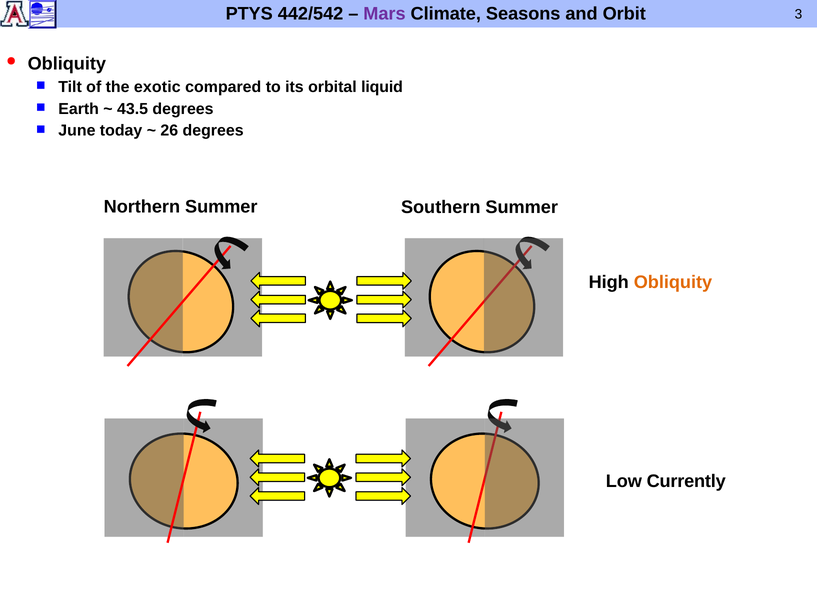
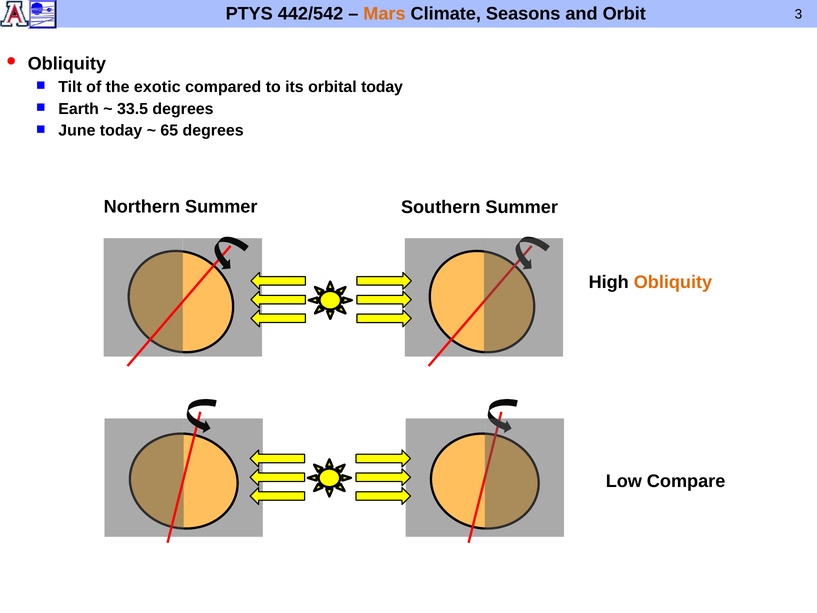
Mars colour: purple -> orange (384, 14)
orbital liquid: liquid -> today (382, 87)
43.5: 43.5 -> 33.5 (133, 109)
26: 26 -> 65 (169, 131)
Currently: Currently -> Compare (686, 481)
